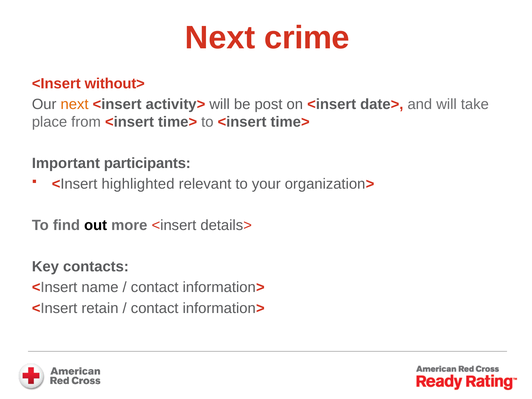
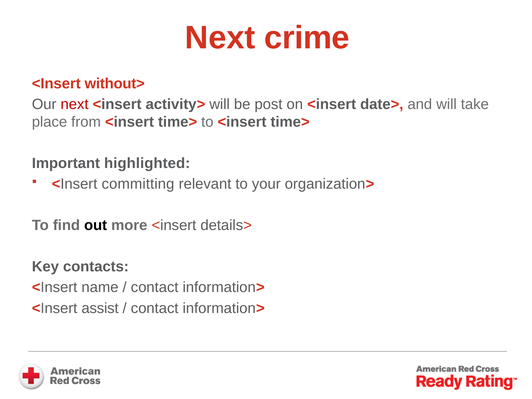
next colour: orange -> red (75, 104)
participants: participants -> highlighted (147, 163)
highlighted: highlighted -> committing (138, 184)
retain: retain -> assist (100, 308)
